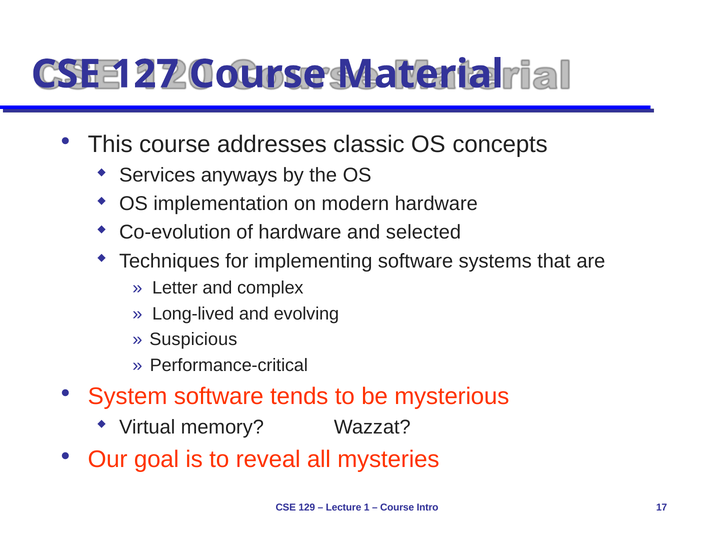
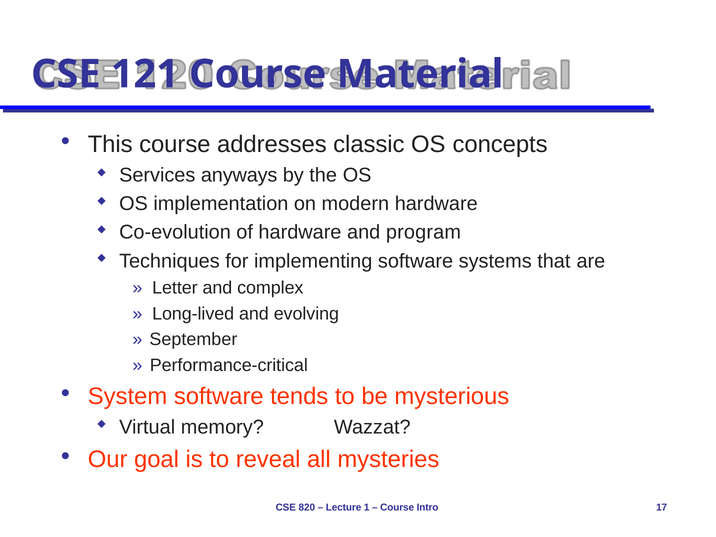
127: 127 -> 121 (145, 74)
selected: selected -> program (423, 232)
Suspicious: Suspicious -> September (193, 339)
129: 129 -> 820 (307, 508)
